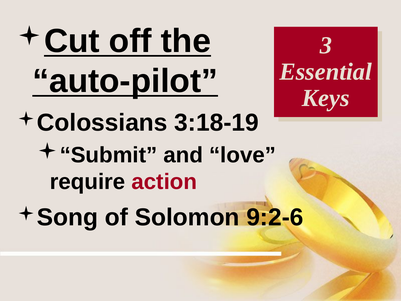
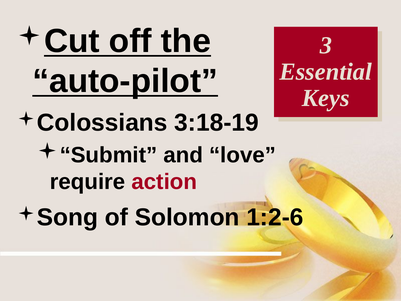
9:2-6: 9:2-6 -> 1:2-6 (275, 217)
